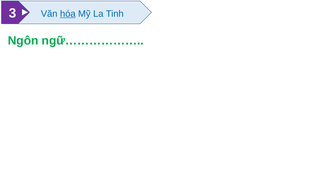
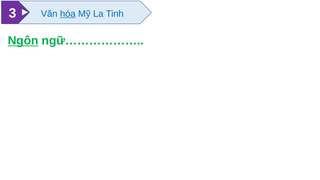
Ngôn underline: none -> present (23, 41)
